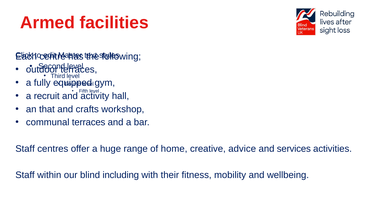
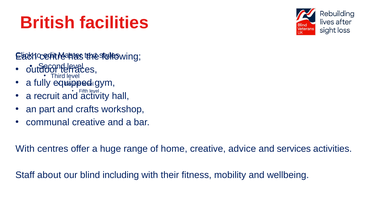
Armed: Armed -> British (47, 23)
that: that -> part (47, 109)
communal terraces: terraces -> creative (89, 122)
Staff: Staff -> With (25, 149)
within: within -> about (49, 175)
